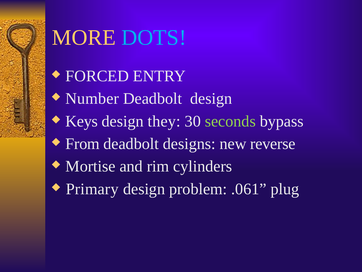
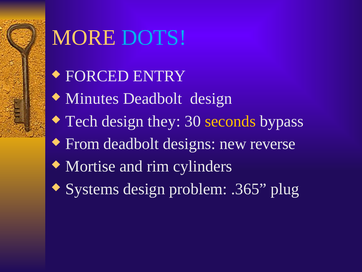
Number: Number -> Minutes (92, 98)
Keys: Keys -> Tech (82, 121)
seconds colour: light green -> yellow (230, 121)
Primary: Primary -> Systems (92, 189)
.061: .061 -> .365 (249, 189)
